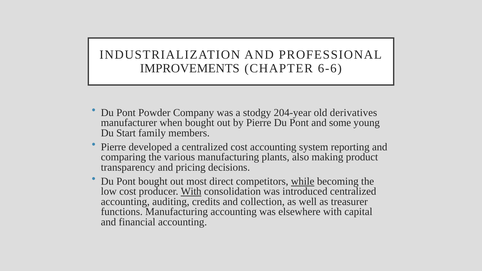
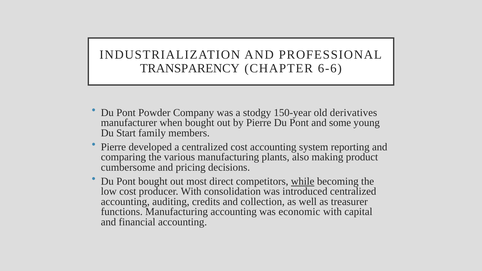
IMPROVEMENTS: IMPROVEMENTS -> TRANSPARENCY (190, 68)
204-year: 204-year -> 150-year (292, 113)
transparency: transparency -> cumbersome (128, 167)
With underline: present -> none (191, 192)
elsewhere: elsewhere -> economic (299, 212)
